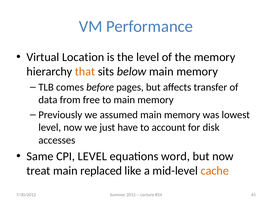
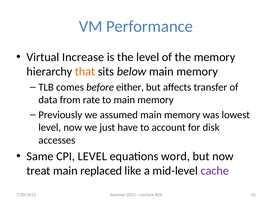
Location: Location -> Increase (83, 57)
pages: pages -> either (130, 87)
free: free -> rate (91, 100)
cache colour: orange -> purple (215, 171)
